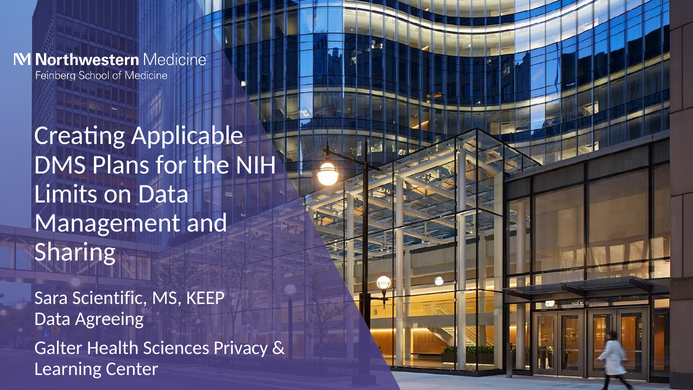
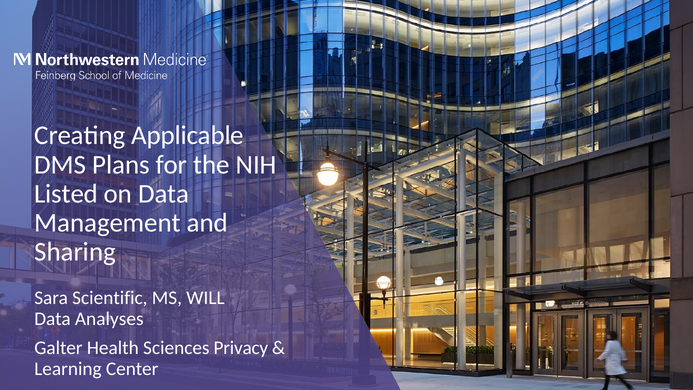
Limits: Limits -> Listed (66, 194)
KEEP: KEEP -> WILL (205, 298)
Agreeing: Agreeing -> Analyses (109, 319)
